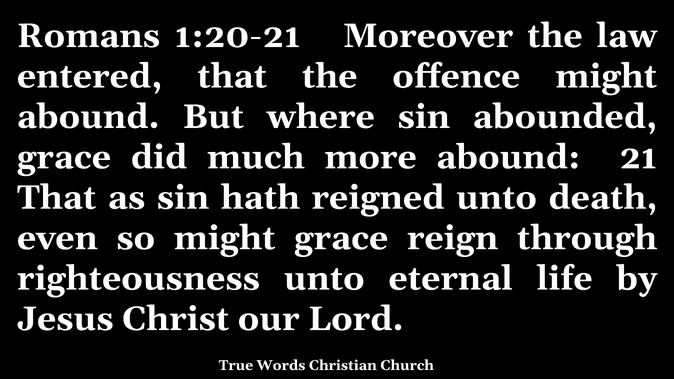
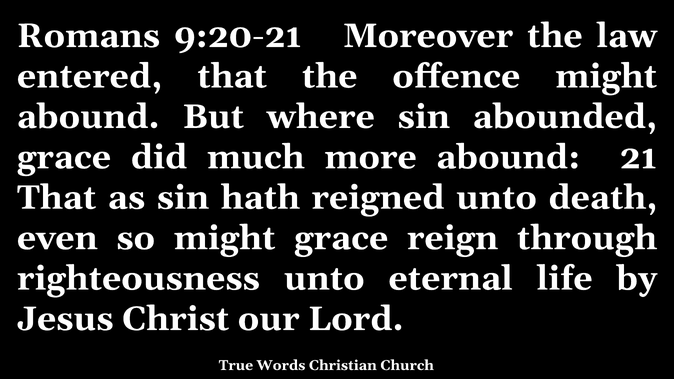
1:20-21: 1:20-21 -> 9:20-21 (238, 36)
